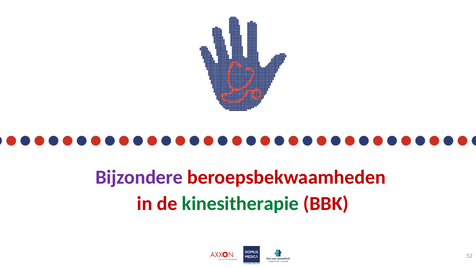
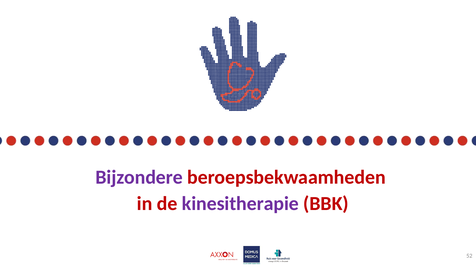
kinesitherapie colour: green -> purple (240, 203)
